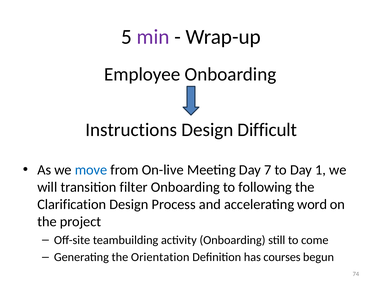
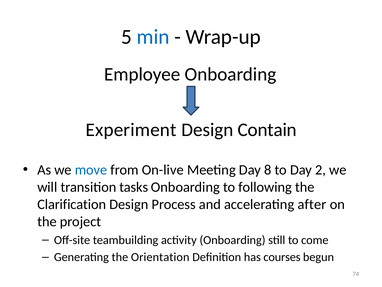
min colour: purple -> blue (153, 37)
Instructions: Instructions -> Experiment (131, 130)
Difficult: Difficult -> Contain (267, 130)
7: 7 -> 8 (268, 170)
1: 1 -> 2 (321, 170)
filter: filter -> tasks (134, 187)
word: word -> after (312, 204)
